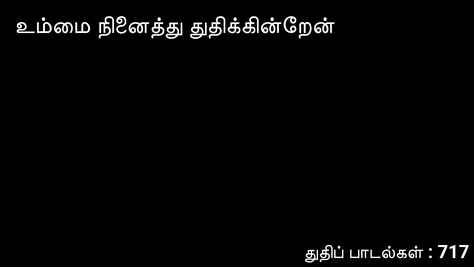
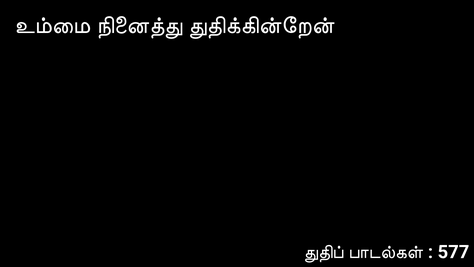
717: 717 -> 577 (453, 252)
